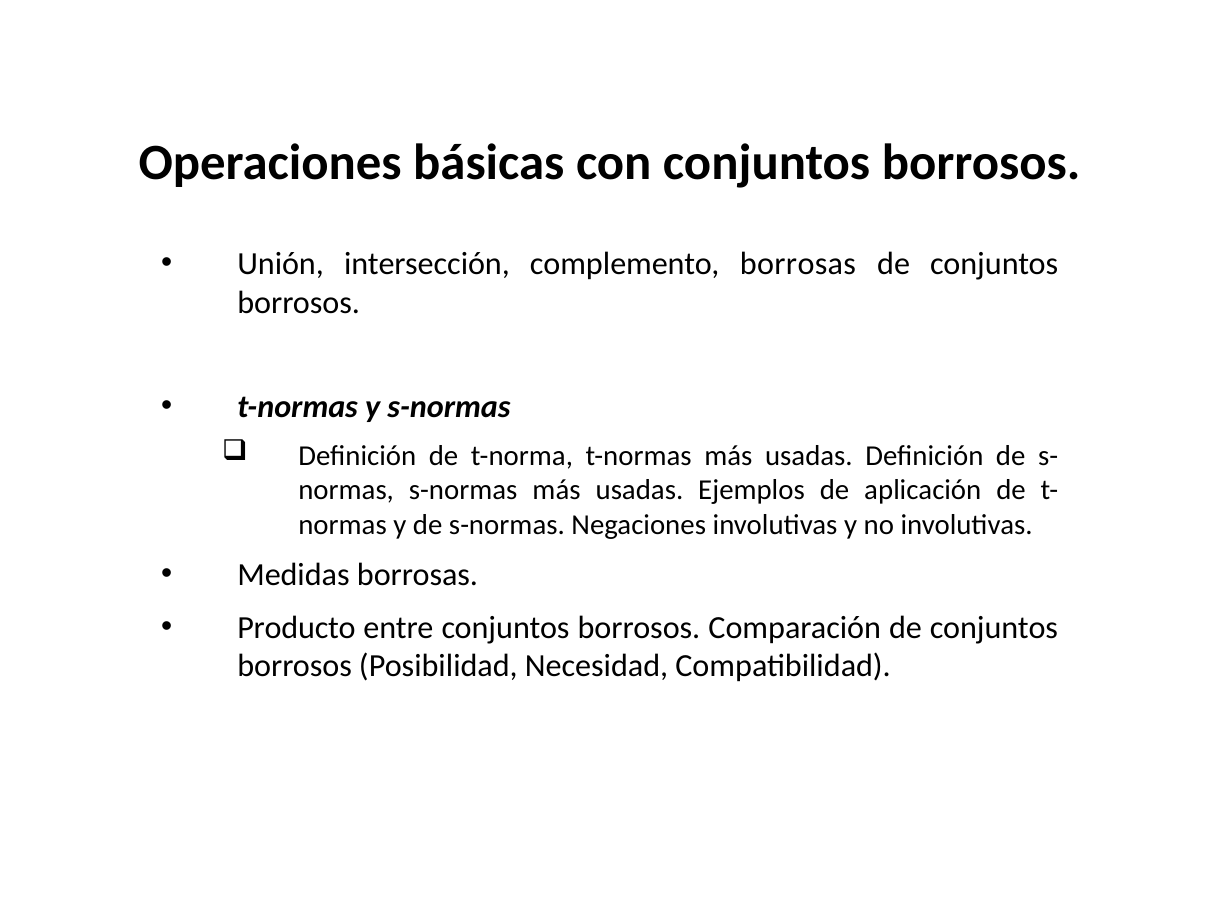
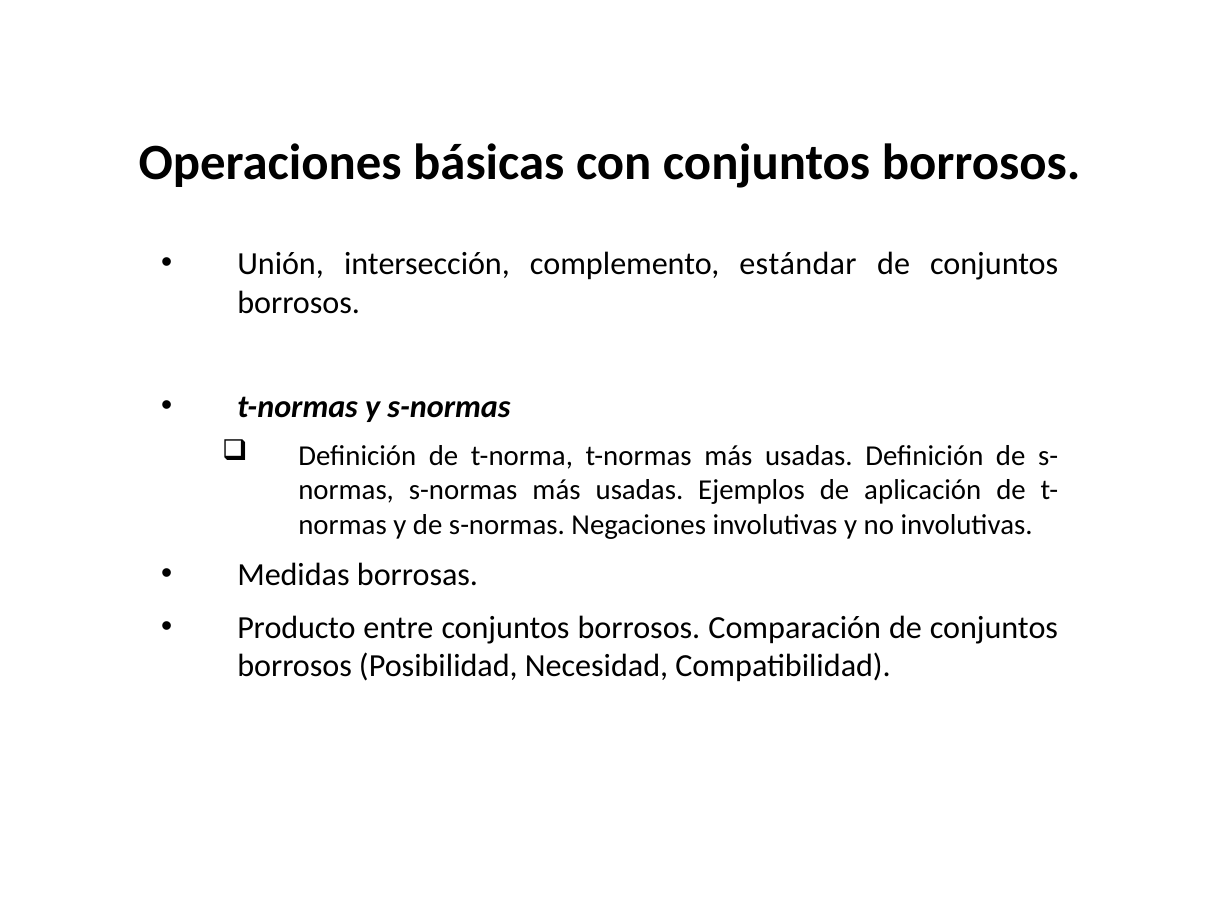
complemento borrosas: borrosas -> estándar (798, 264)
